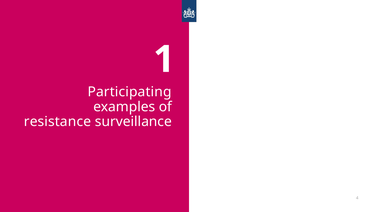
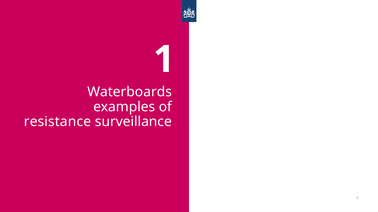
Participating: Participating -> Waterboards (130, 92)
